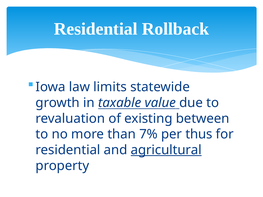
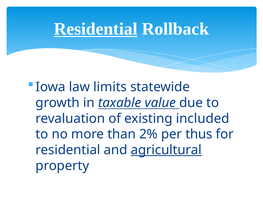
Residential underline: none -> present (96, 29)
between: between -> included (203, 119)
7%: 7% -> 2% (148, 134)
